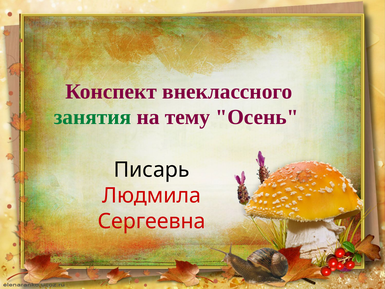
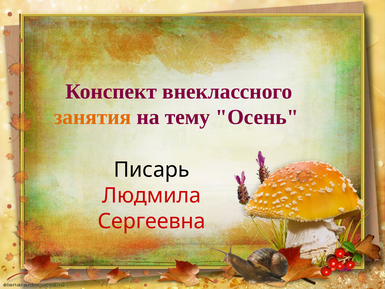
занятия colour: green -> orange (93, 117)
